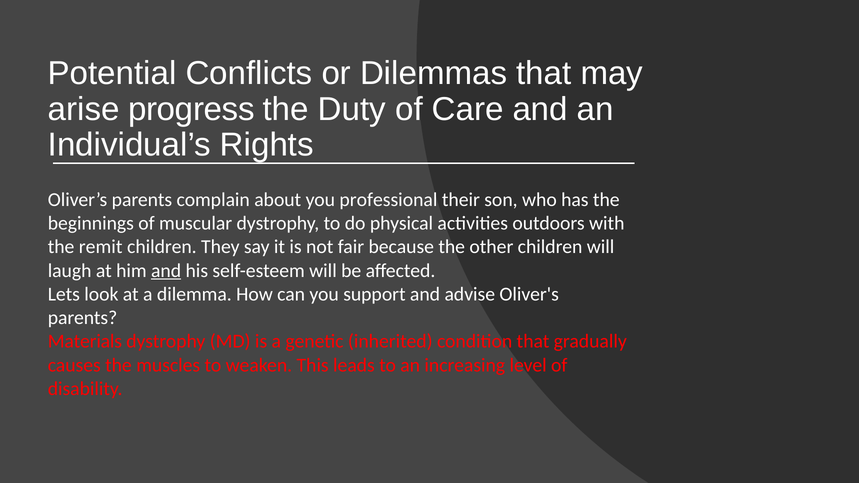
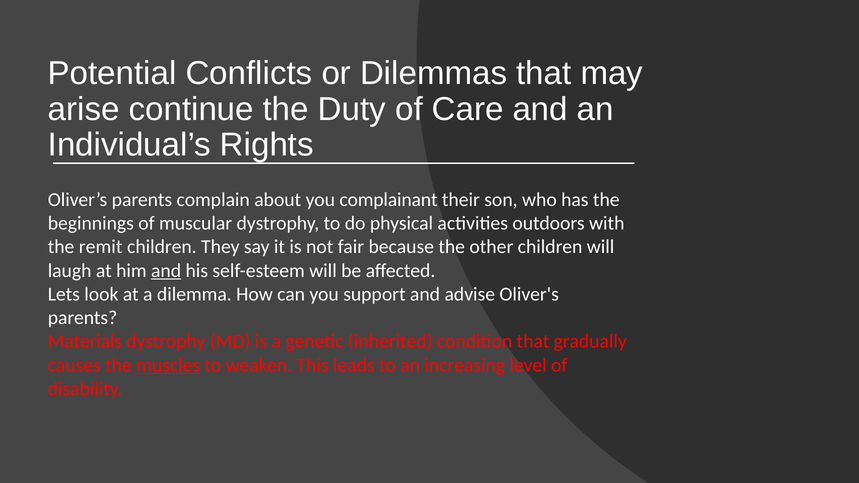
progress: progress -> continue (191, 109)
professional: professional -> complainant (389, 200)
muscles underline: none -> present (168, 365)
